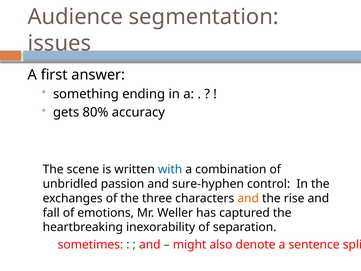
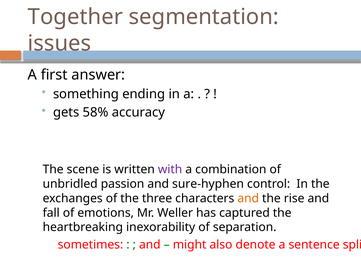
Audience: Audience -> Together (75, 17)
80%: 80% -> 58% (96, 112)
with colour: blue -> purple (170, 169)
